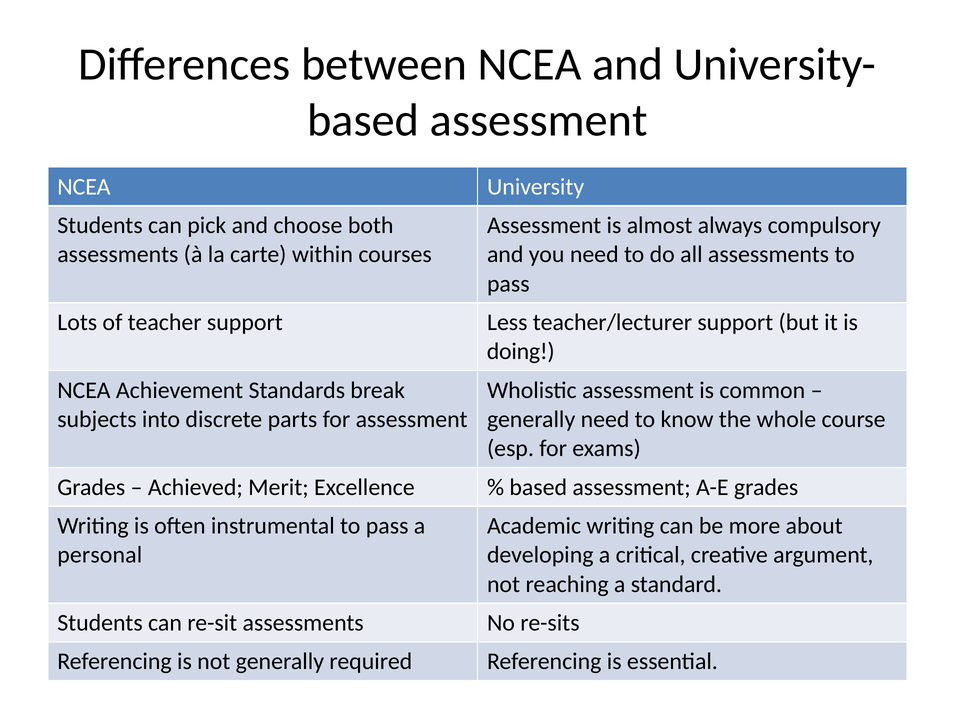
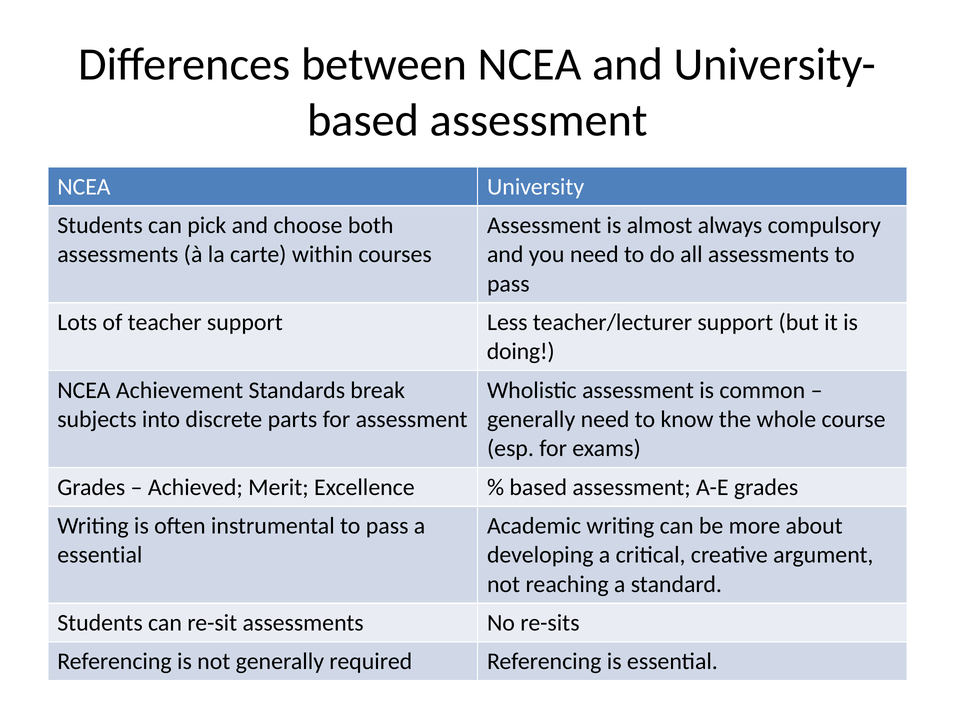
personal: personal -> essential (100, 555)
